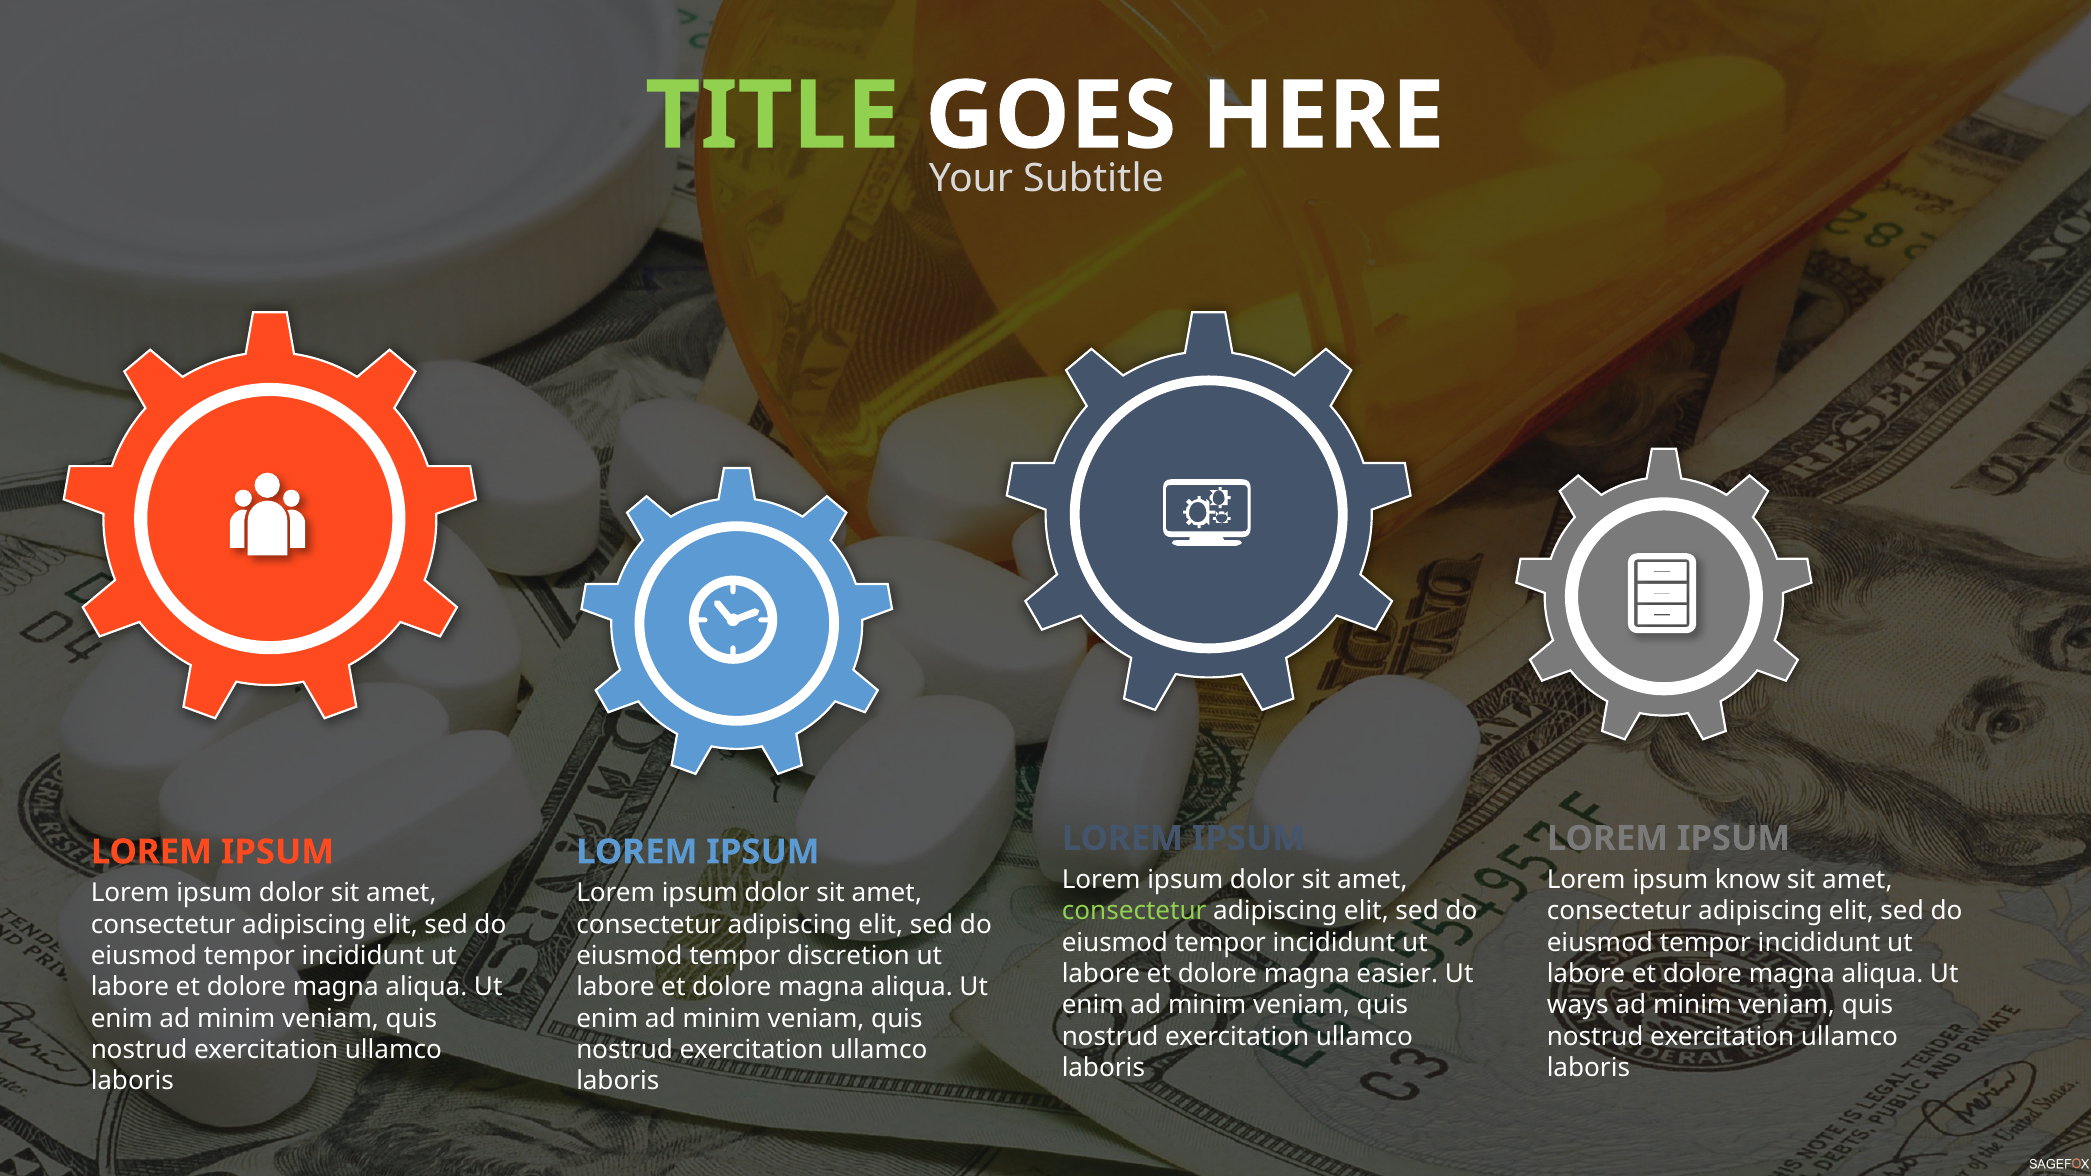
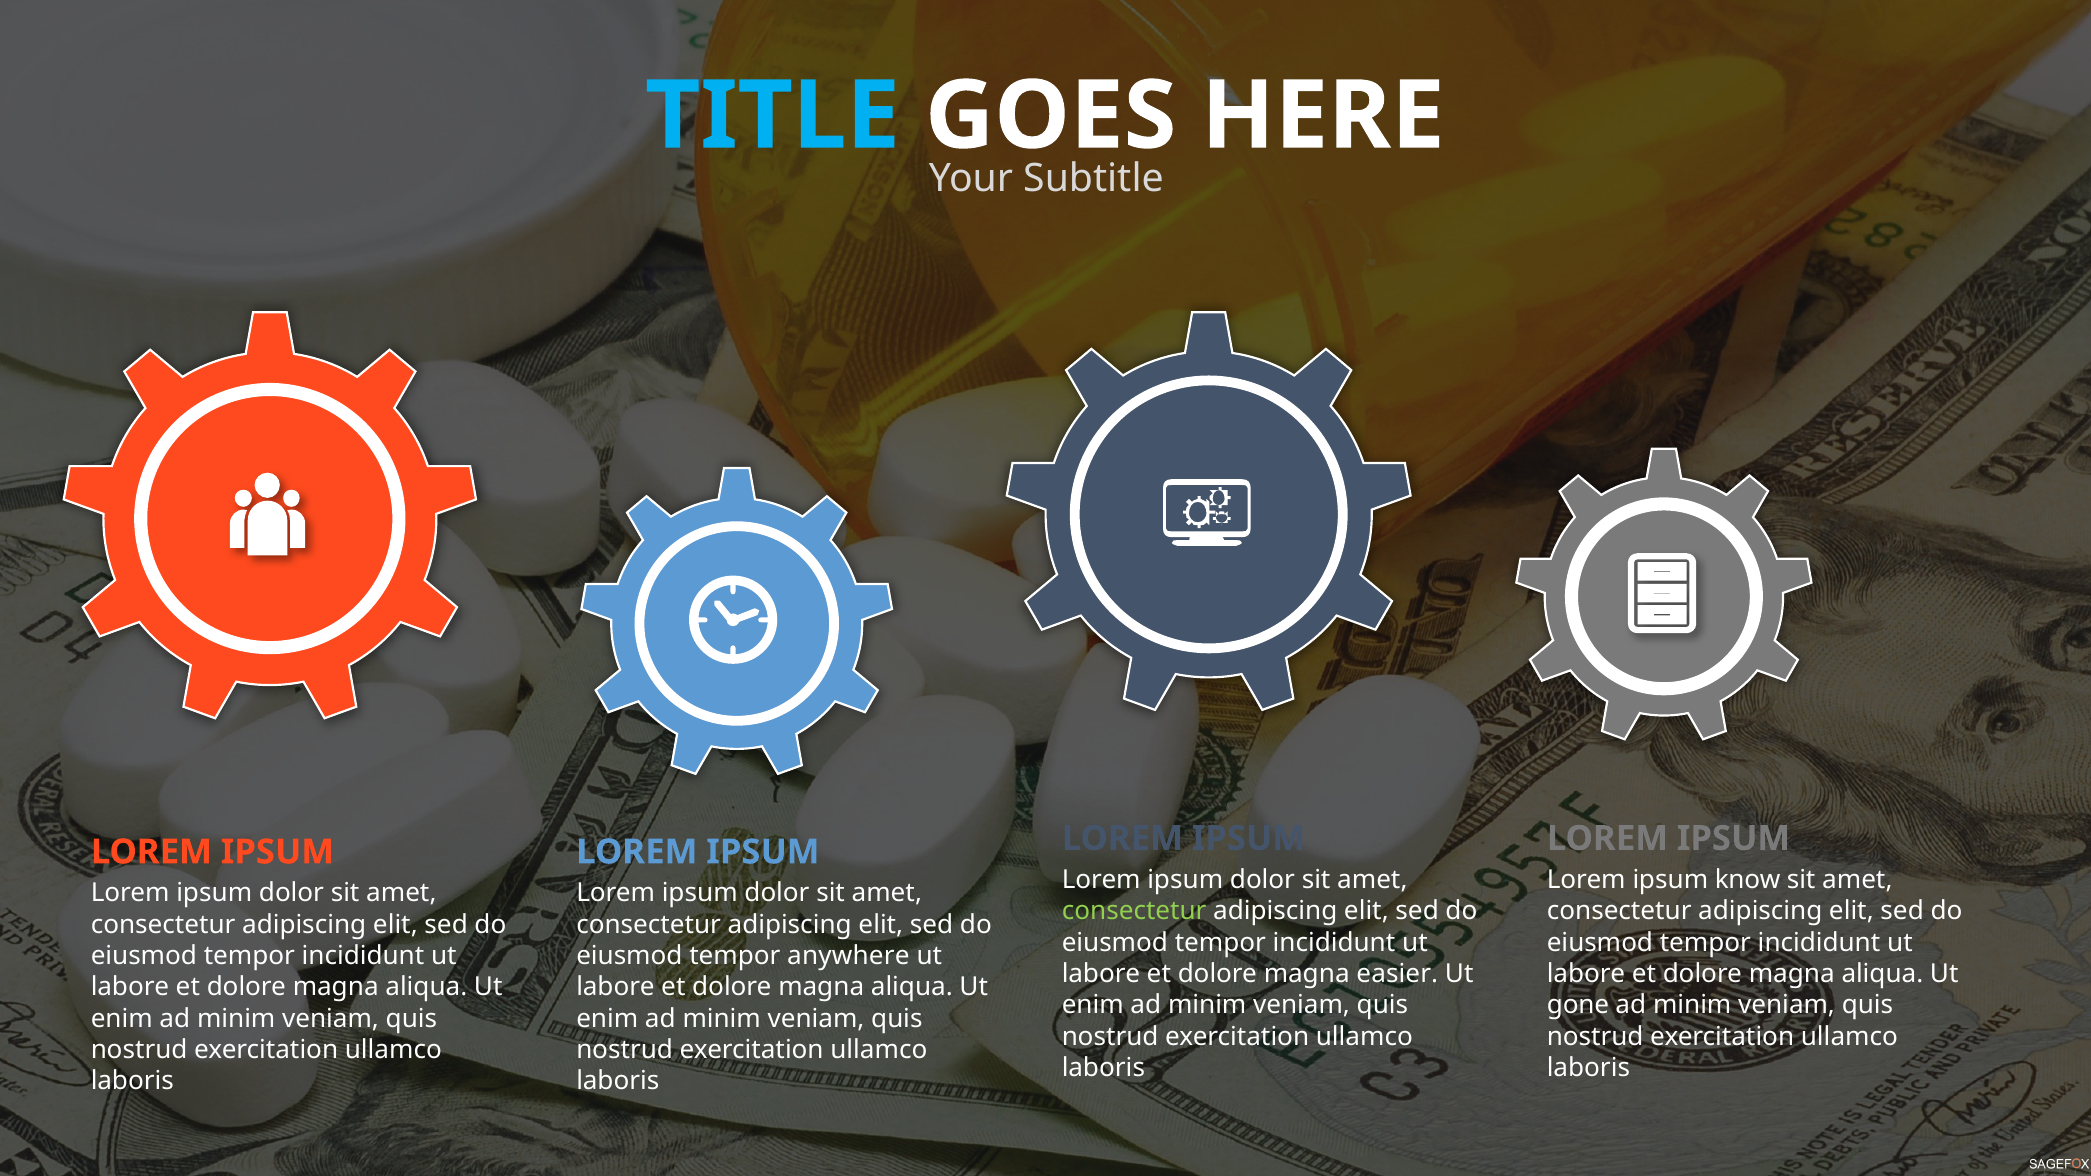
TITLE colour: light green -> light blue (773, 116)
discretion: discretion -> anywhere (848, 956)
ways: ways -> gone (1578, 1005)
